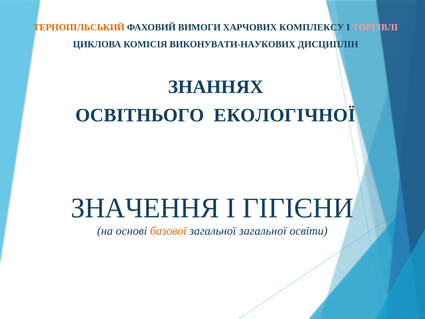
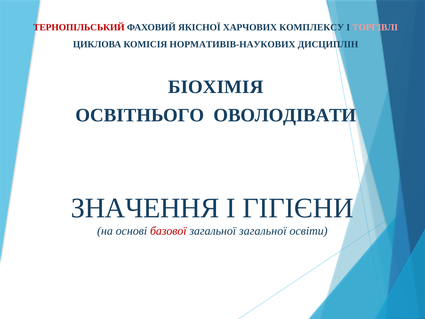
ТЕРНОПІЛЬСЬКИЙ colour: orange -> red (79, 27)
ВИМОГИ: ВИМОГИ -> ЯКІСНОЇ (199, 27)
ВИКОНУВАТИ-НАУКОВИХ: ВИКОНУВАТИ-НАУКОВИХ -> НОРМАТИВІВ-НАУКОВИХ (232, 44)
ЗНАННЯХ: ЗНАННЯХ -> БІОХІМІЯ (216, 87)
ЕКОЛОГІЧНОЇ: ЕКОЛОГІЧНОЇ -> ОВОЛОДІВАТИ (285, 115)
базової colour: orange -> red (168, 231)
